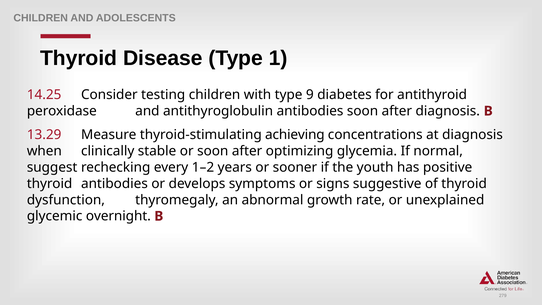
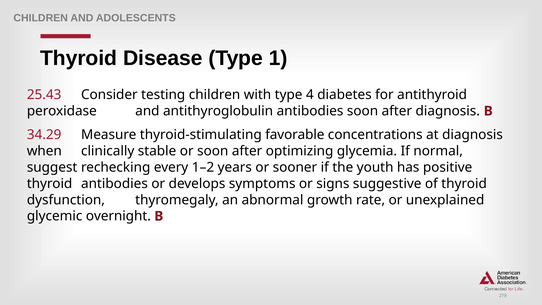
14.25: 14.25 -> 25.43 (44, 95)
9: 9 -> 4 (310, 95)
13.29: 13.29 -> 34.29 (44, 135)
achieving: achieving -> favorable (295, 135)
